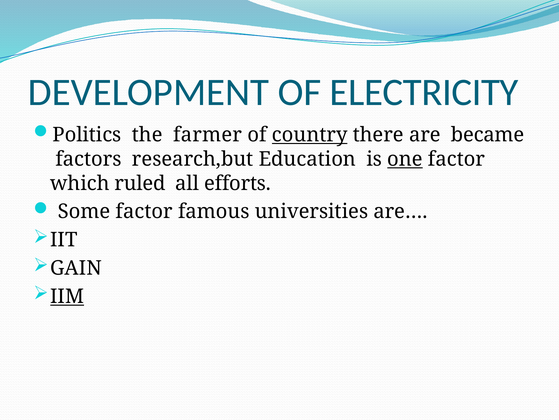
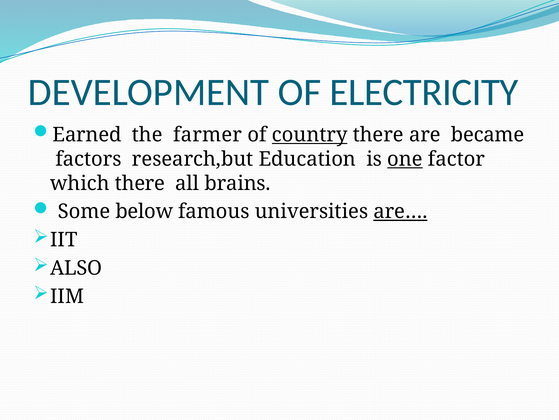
Politics: Politics -> Earned (87, 135)
which ruled: ruled -> there (140, 183)
efforts: efforts -> brains (238, 183)
Some factor: factor -> below (144, 211)
are… underline: none -> present (400, 211)
GAIN: GAIN -> ALSO (76, 268)
IIM underline: present -> none (67, 296)
